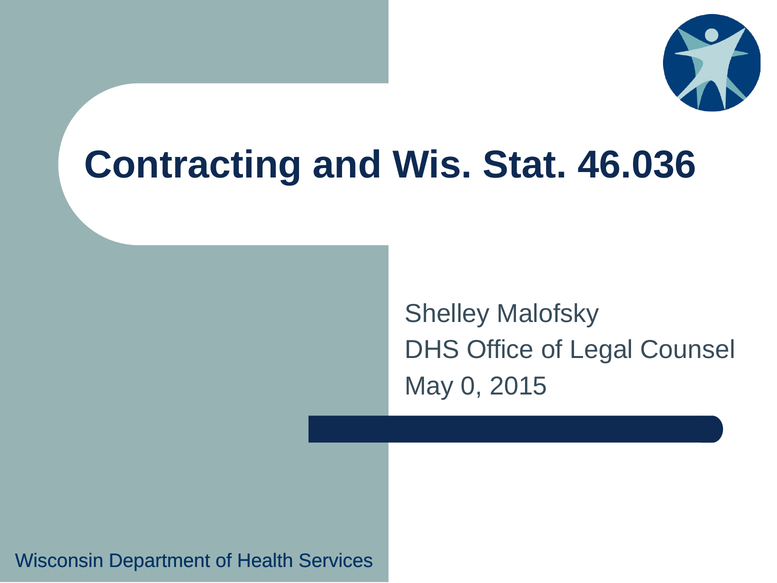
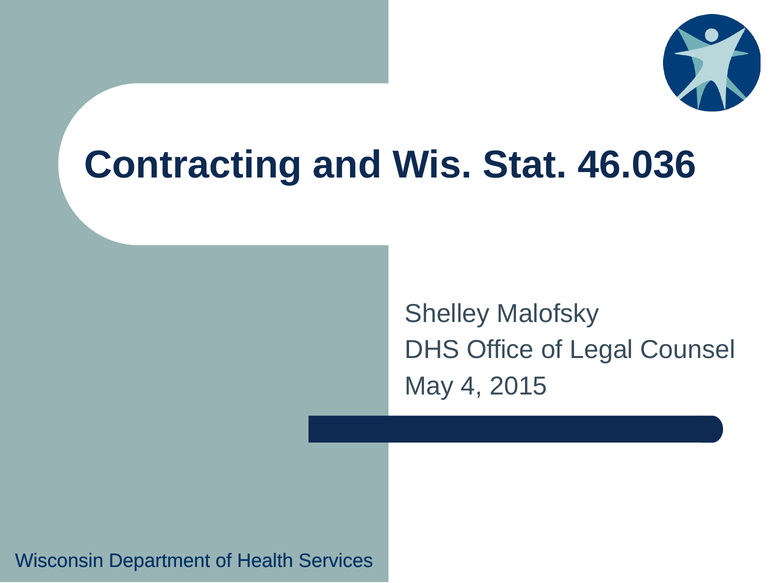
0: 0 -> 4 (472, 386)
